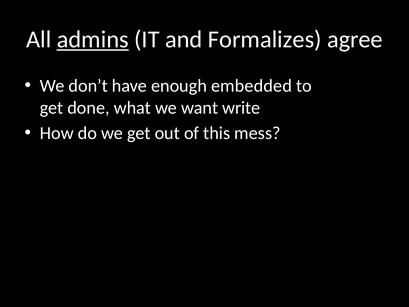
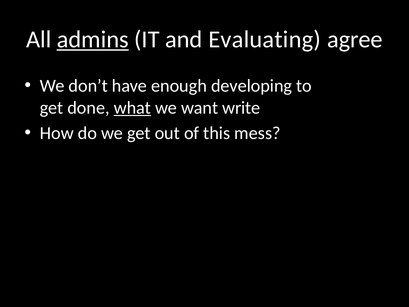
Formalizes: Formalizes -> Evaluating (265, 40)
embedded: embedded -> developing (252, 86)
what underline: none -> present (132, 108)
